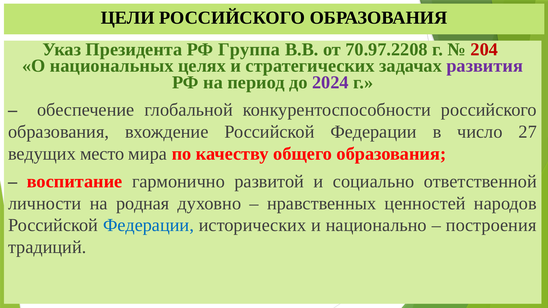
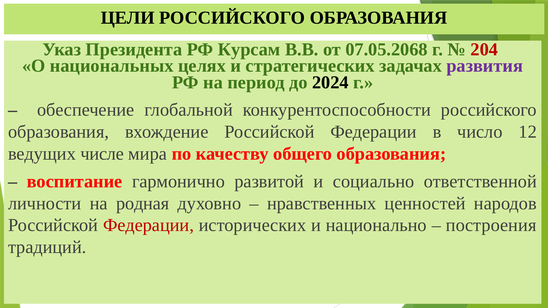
Группа: Группа -> Курсам (249, 50)
70.97.2208: 70.97.2208 -> 07.05.2068 (387, 50)
2024 colour: purple -> black (330, 82)
27: 27 -> 12 (528, 132)
место: место -> числе (102, 154)
Федерации colour: blue -> red (148, 225)
